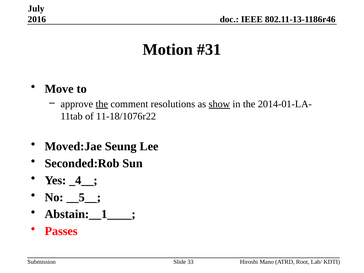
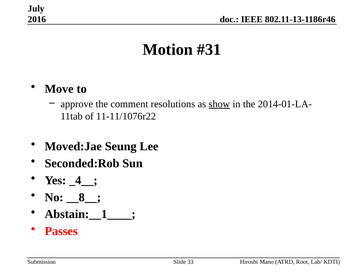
the underline: present -> none (102, 104)
11-18/1076r22: 11-18/1076r22 -> 11-11/1076r22 (126, 116)
__5__: __5__ -> __8__ (84, 197)
